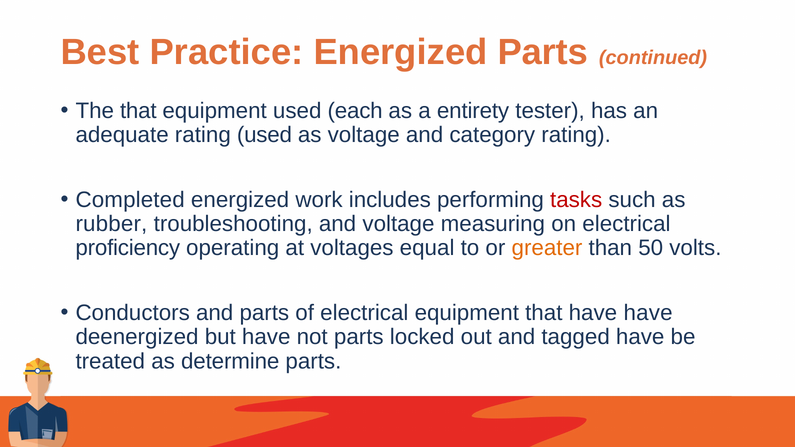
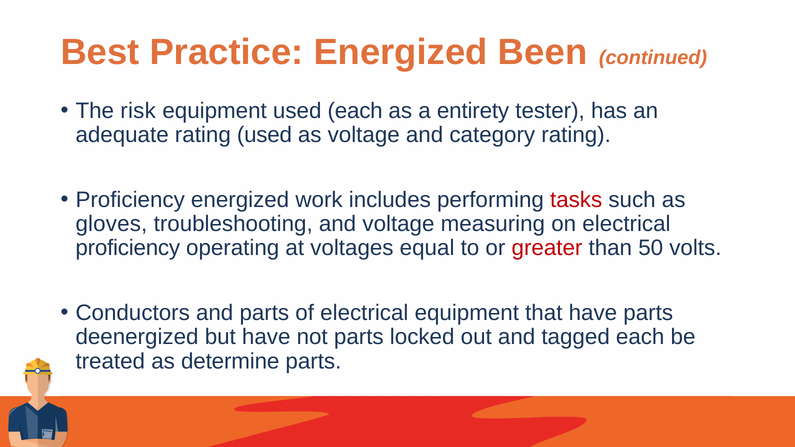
Energized Parts: Parts -> Been (543, 52)
The that: that -> risk (138, 111)
Completed: Completed -> Proficiency (130, 200)
rubber: rubber -> gloves (111, 224)
greater colour: orange -> red (547, 248)
have have: have -> parts (648, 313)
tagged have: have -> each (640, 337)
